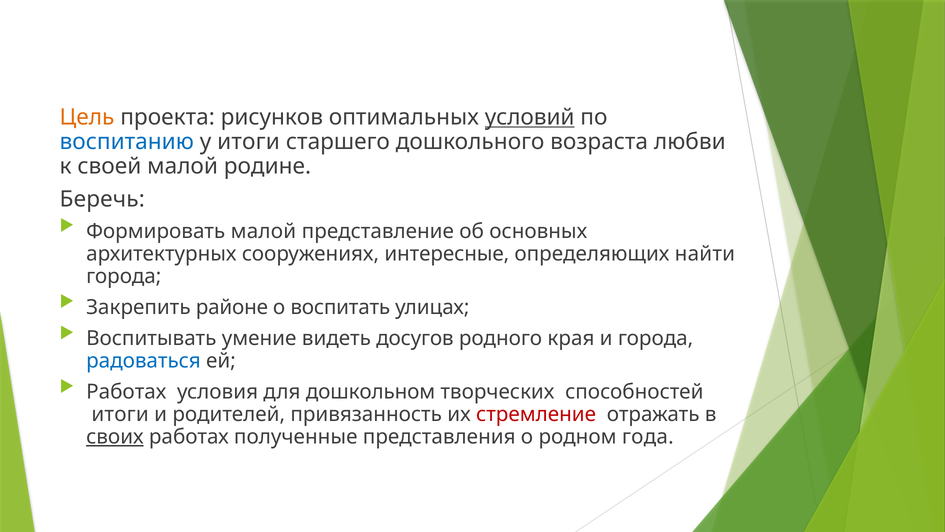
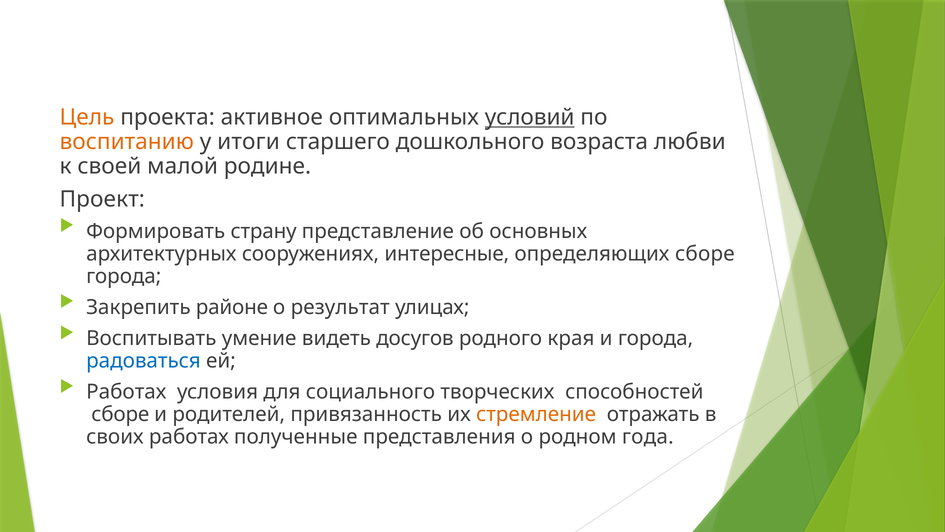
рисунков: рисунков -> активное (272, 117)
воспитанию colour: blue -> orange (127, 142)
Беречь: Беречь -> Проект (102, 199)
Формировать малой: малой -> страну (264, 231)
определяющих найти: найти -> сборе (705, 254)
воспитать: воспитать -> результат (340, 307)
дошкольном: дошкольном -> социального (370, 392)
итоги: итоги -> сборе (120, 414)
стремление colour: red -> orange (536, 414)
своих underline: present -> none (115, 436)
